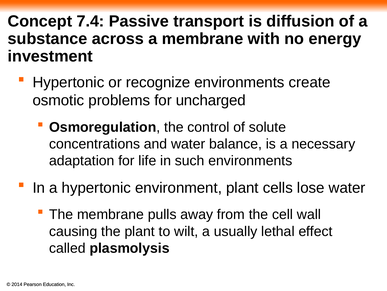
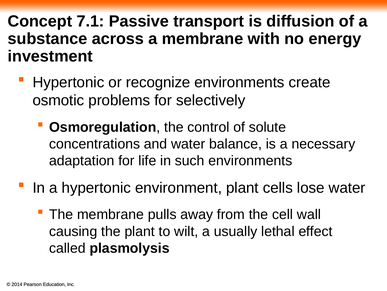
7.4: 7.4 -> 7.1 (90, 21)
uncharged: uncharged -> selectively (211, 100)
